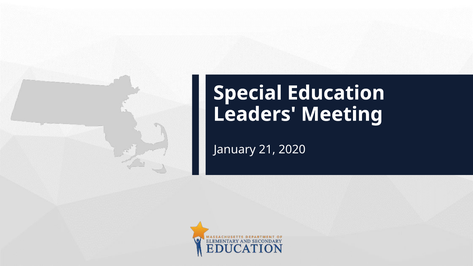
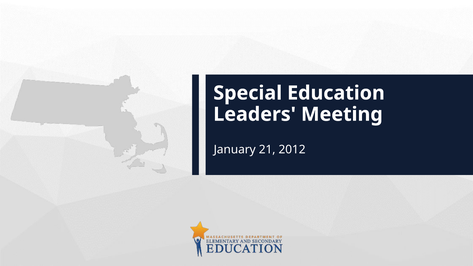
2020: 2020 -> 2012 (292, 150)
